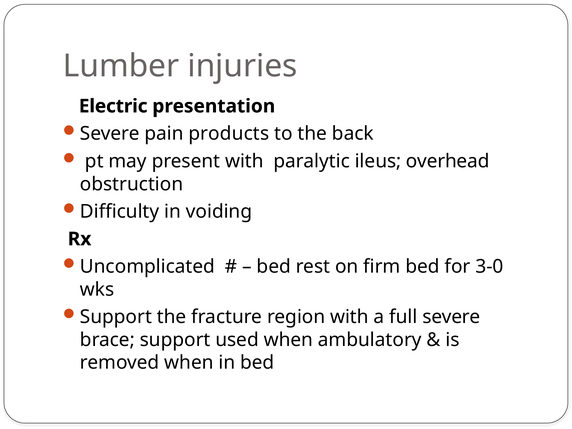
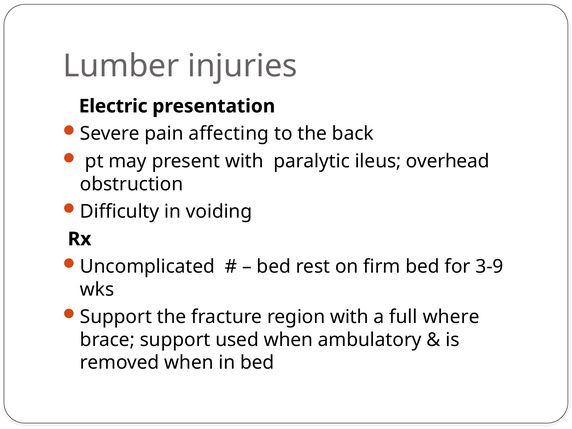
products: products -> affecting (229, 134)
3-0: 3-0 -> 3-9 (489, 267)
full severe: severe -> where (451, 317)
